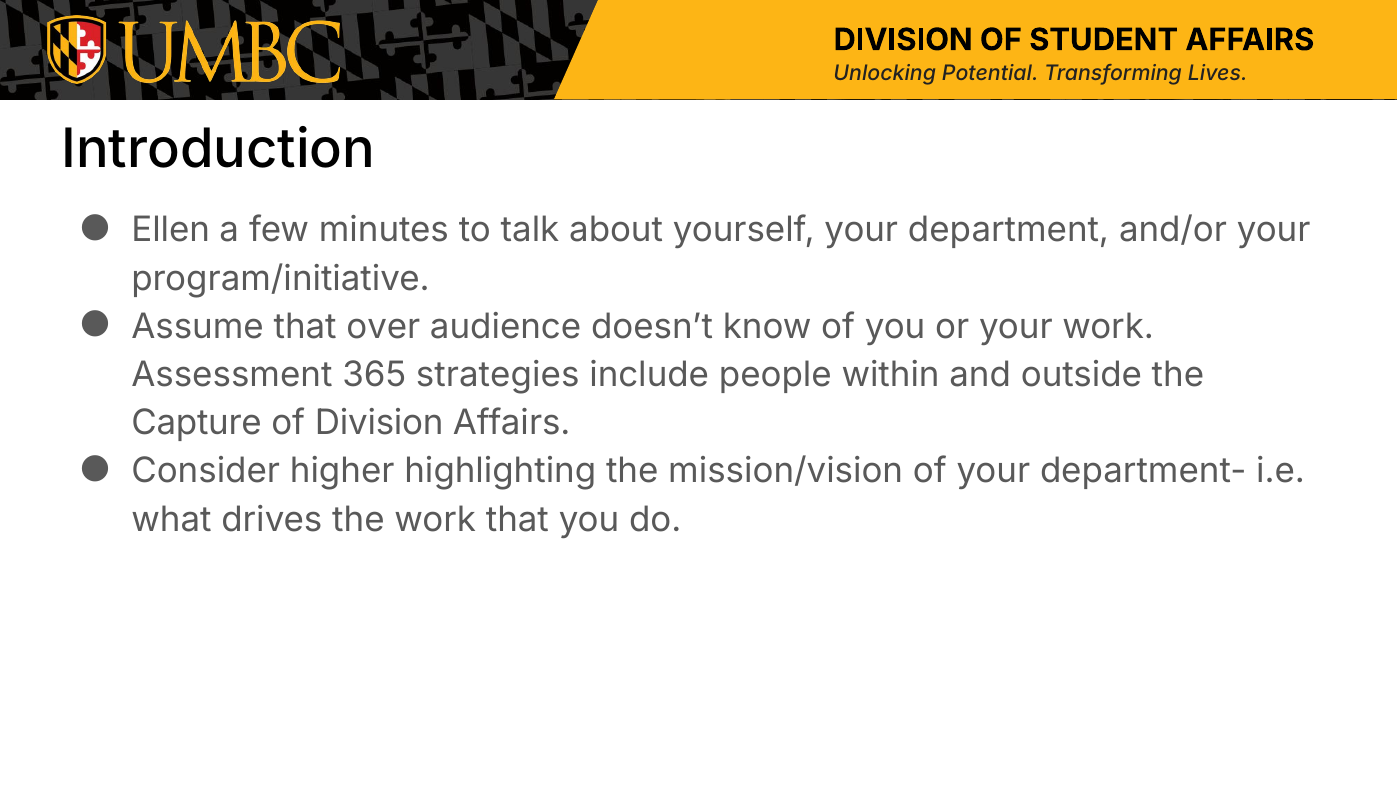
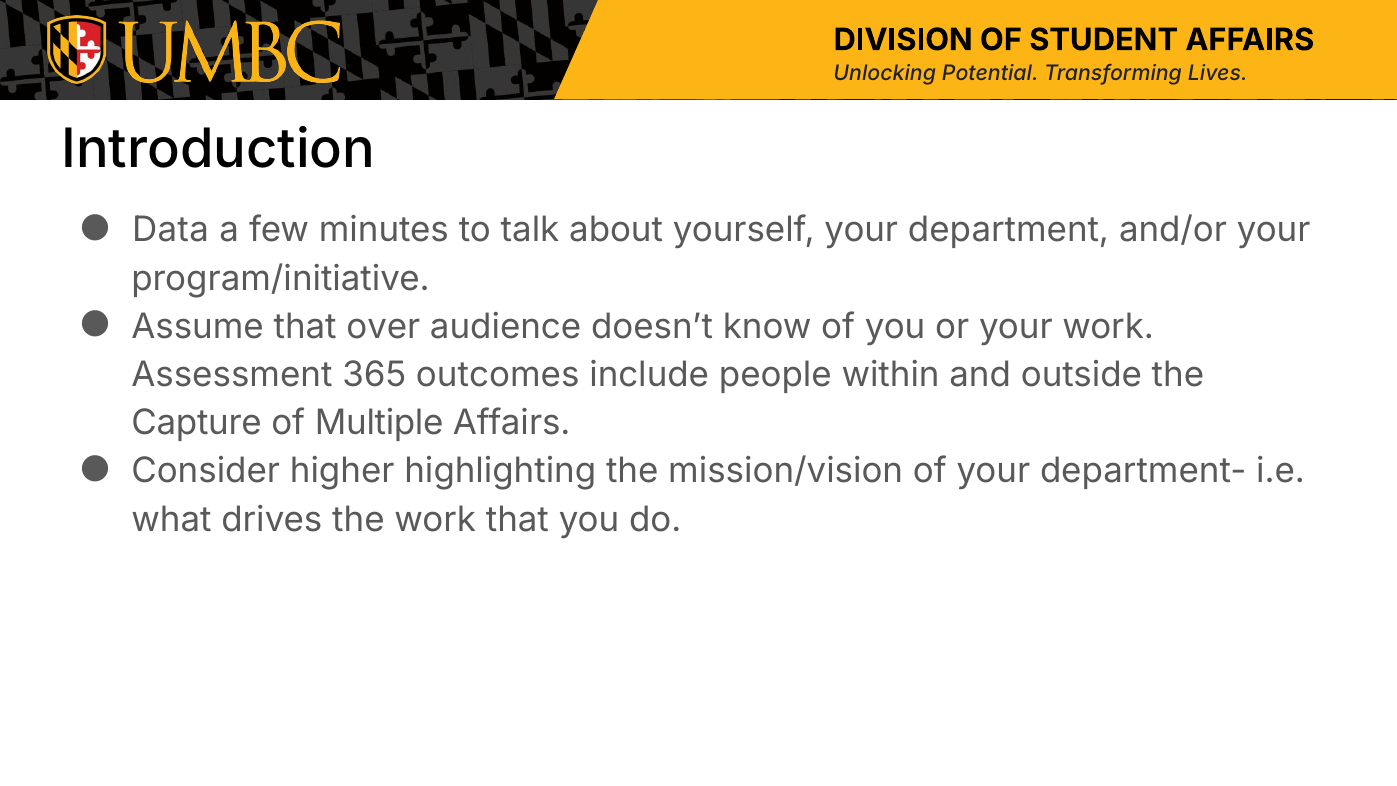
Ellen: Ellen -> Data (170, 230)
strategies: strategies -> outcomes (498, 375)
of Division: Division -> Multiple (379, 423)
